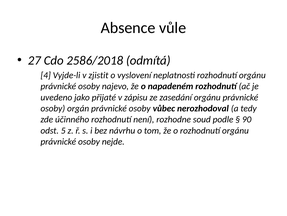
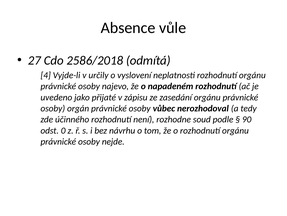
zjistit: zjistit -> určily (99, 75)
5: 5 -> 0 (63, 130)
